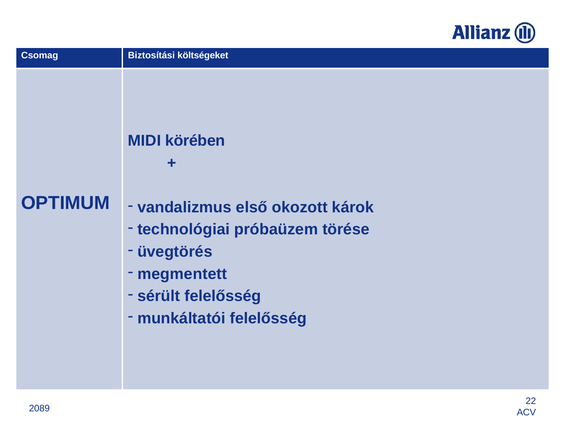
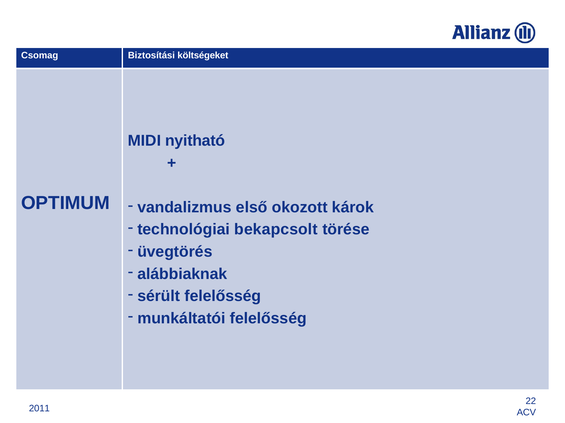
körében: körében -> nyitható (195, 141)
próbaüzem: próbaüzem -> bekapcsolt (276, 230)
megmentett: megmentett -> alábbiaknak (182, 274)
2089: 2089 -> 2011 (39, 409)
